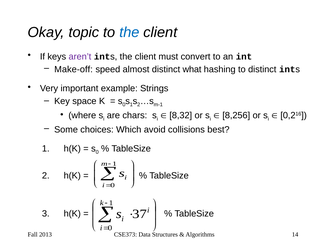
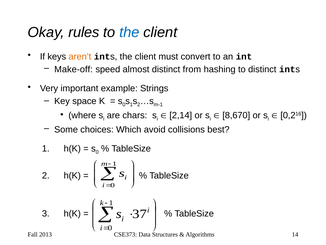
topic: topic -> rules (84, 32)
aren’t colour: purple -> orange (80, 57)
what: what -> from (192, 69)
8,32: 8,32 -> 2,14 (181, 115)
8,256: 8,256 -> 8,670 (236, 115)
